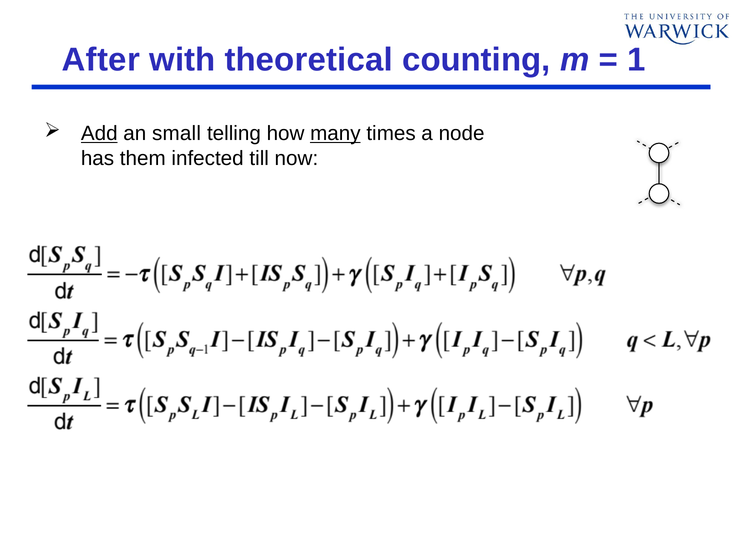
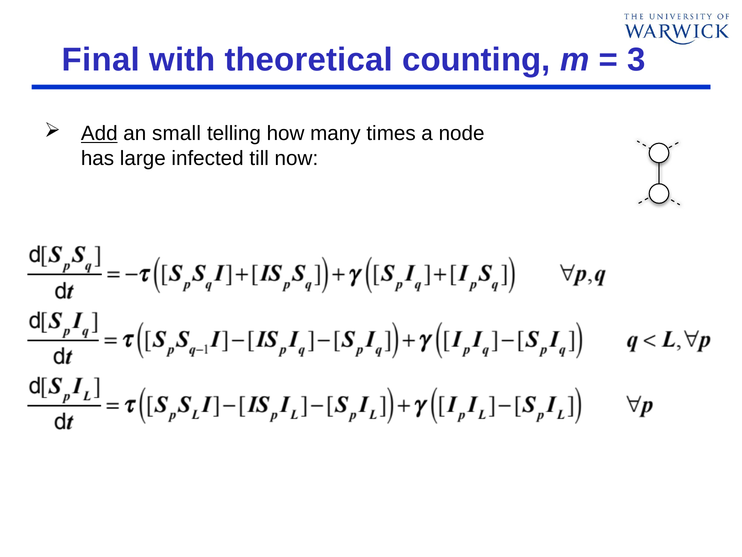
After: After -> Final (101, 60)
1: 1 -> 3 (636, 60)
many underline: present -> none (335, 133)
them: them -> large (143, 158)
